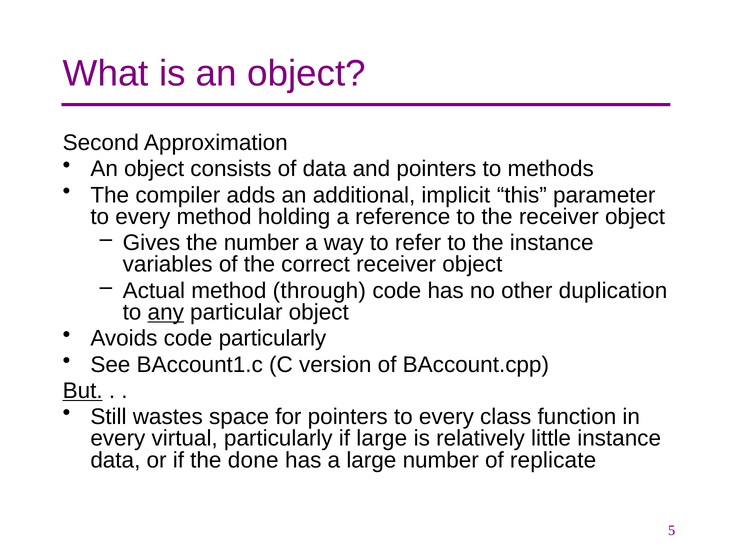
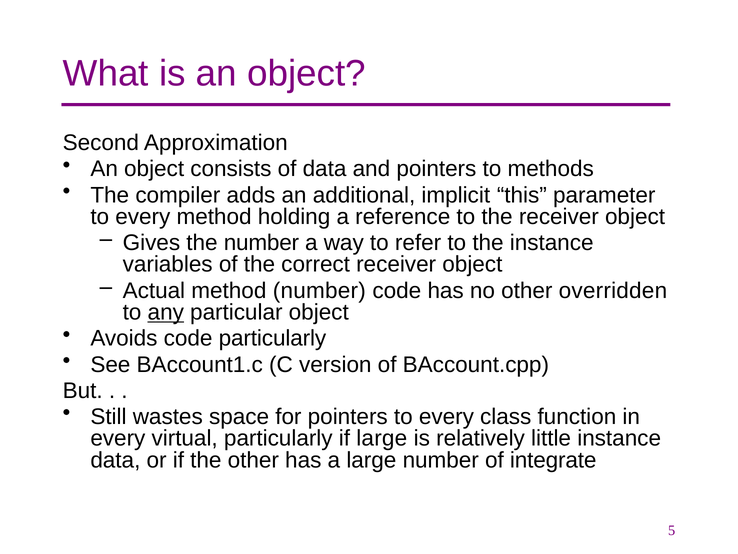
method through: through -> number (319, 290)
duplication: duplication -> overridden (613, 290)
But underline: present -> none (83, 390)
the done: done -> other (253, 460)
replicate: replicate -> integrate (553, 460)
